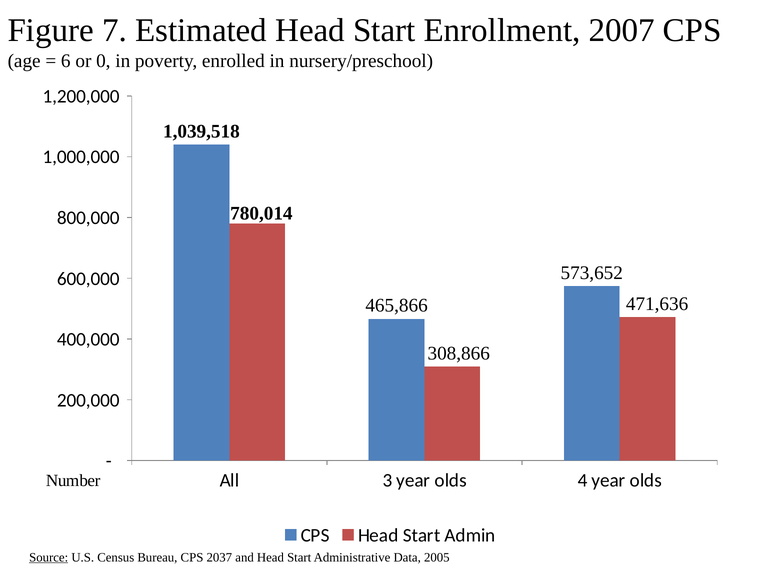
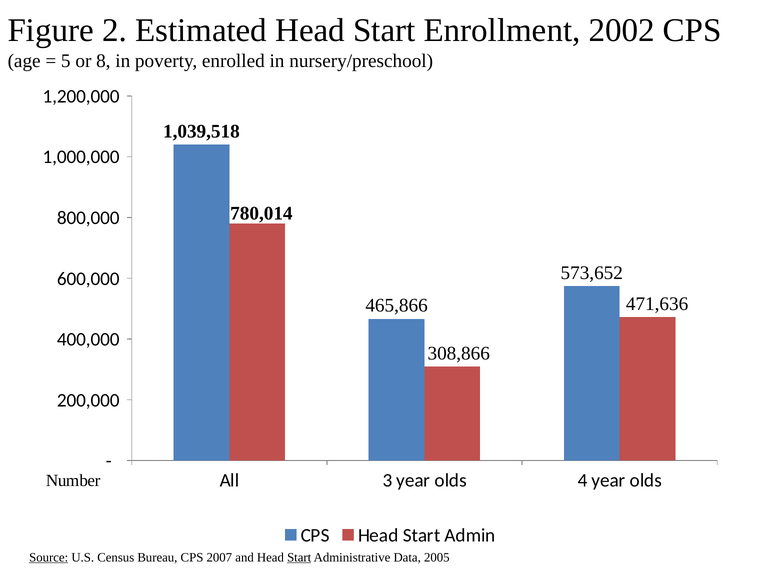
7: 7 -> 2 (114, 30)
2007: 2007 -> 2002 (622, 30)
6: 6 -> 5 (66, 61)
0: 0 -> 8 (103, 61)
2037: 2037 -> 2007 (219, 557)
Start underline: none -> present (299, 557)
